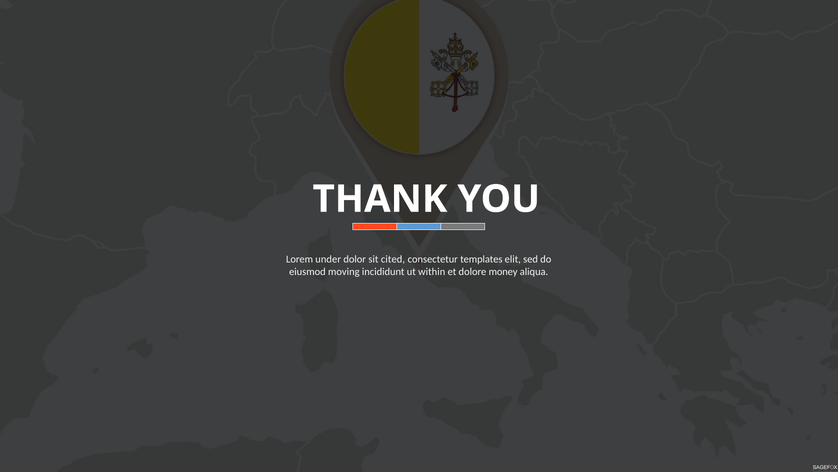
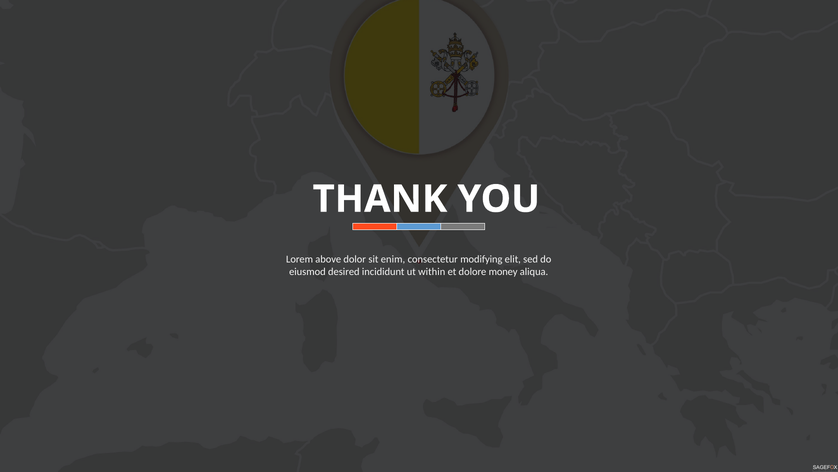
under: under -> above (328, 259)
cited: cited -> enim (393, 259)
templates: templates -> modifying (481, 259)
moving: moving -> desired (344, 271)
